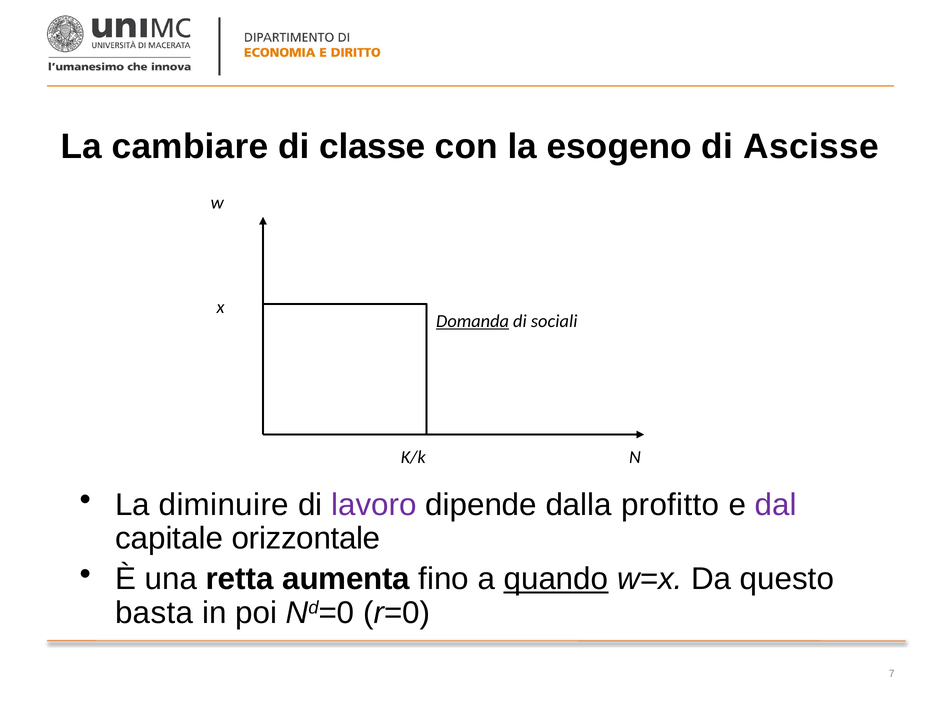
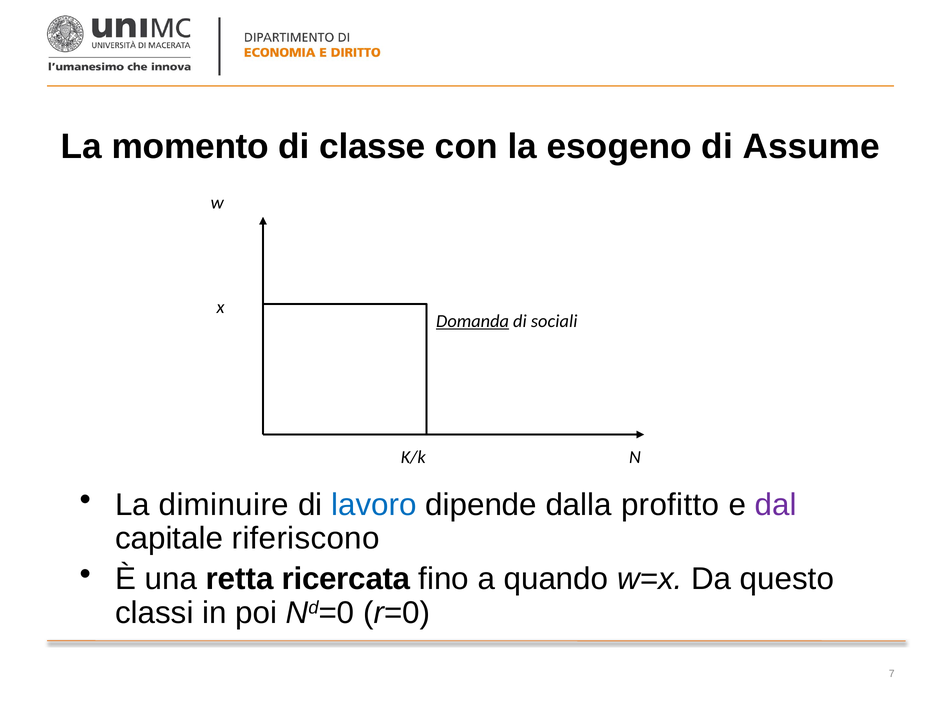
cambiare: cambiare -> momento (190, 147)
Ascisse: Ascisse -> Assume (811, 147)
lavoro colour: purple -> blue (374, 505)
orizzontale: orizzontale -> riferiscono (306, 538)
aumenta: aumenta -> ricercata (346, 579)
quando underline: present -> none (556, 579)
basta: basta -> classi (154, 613)
